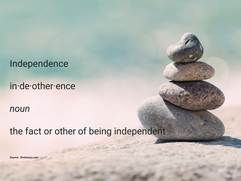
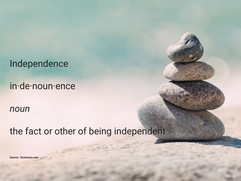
in·de·other·ence: in·de·other·ence -> in·de·noun·ence (43, 86)
